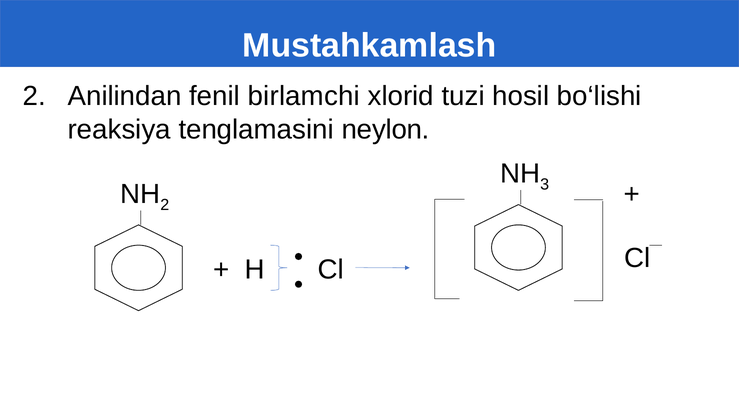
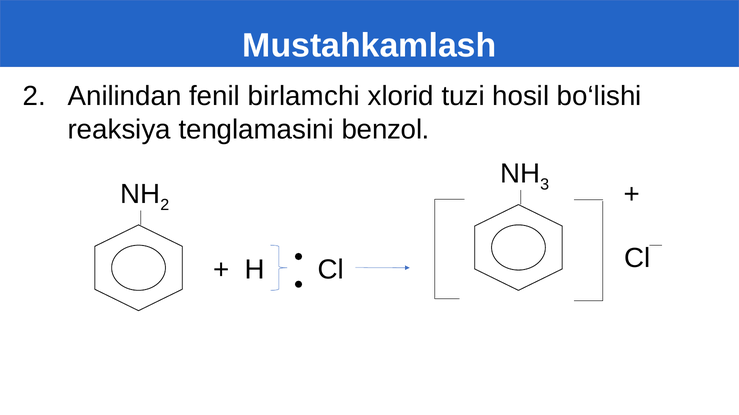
neylon: neylon -> benzol (386, 130)
